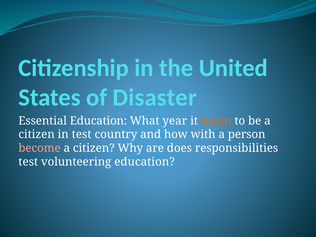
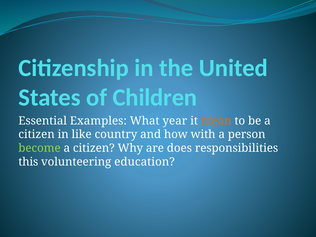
Disaster: Disaster -> Children (155, 98)
Essential Education: Education -> Examples (98, 121)
in test: test -> like (82, 134)
become colour: pink -> light green (40, 148)
test: test -> this (28, 162)
